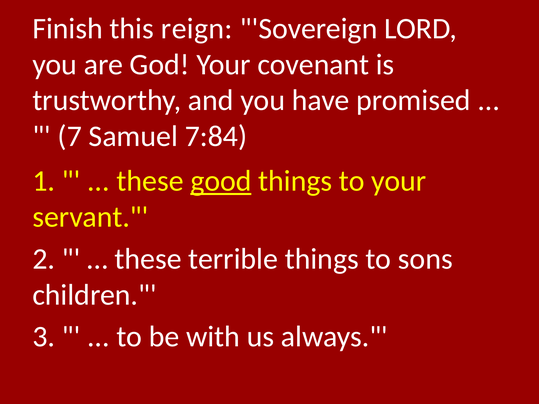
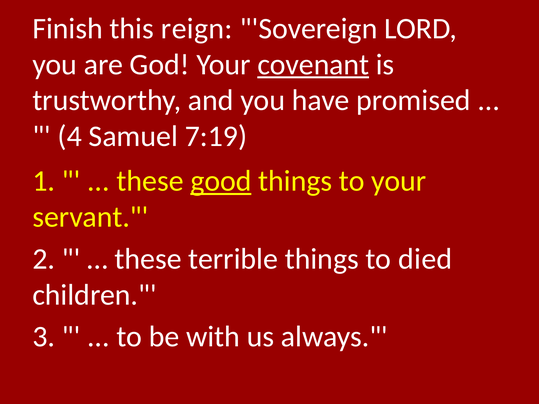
covenant underline: none -> present (313, 65)
7: 7 -> 4 (70, 136)
7:84: 7:84 -> 7:19 (216, 136)
sons: sons -> died (425, 259)
